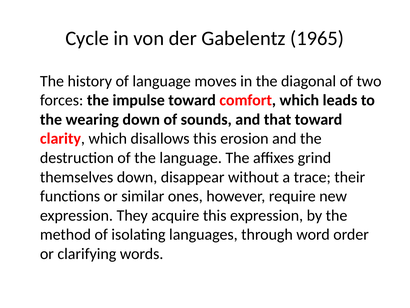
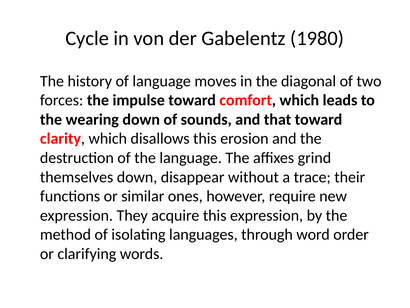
1965: 1965 -> 1980 (317, 38)
